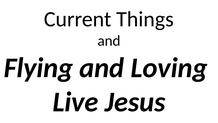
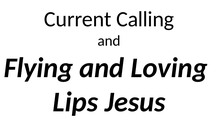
Things: Things -> Calling (145, 19)
Live: Live -> Lips (75, 102)
